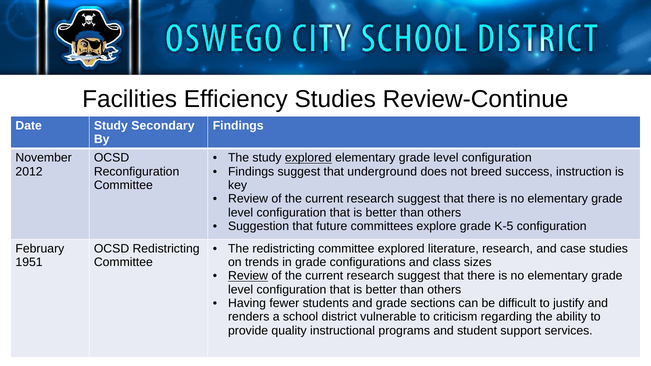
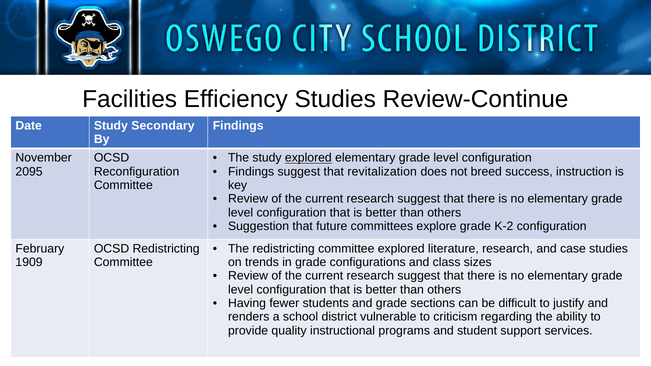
2012: 2012 -> 2095 (29, 172)
underground: underground -> revitalization (382, 172)
K-5: K-5 -> K-2 (504, 226)
1951: 1951 -> 1909 (29, 262)
Review underline: present -> none (248, 276)
